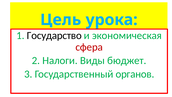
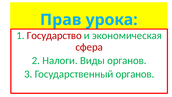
Цель: Цель -> Прав (61, 20)
Государство colour: black -> red (54, 35)
Виды бюджет: бюджет -> органов (127, 60)
